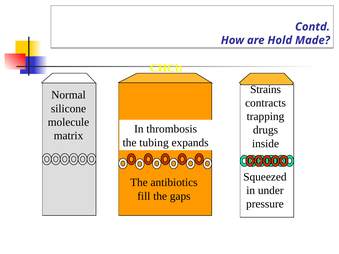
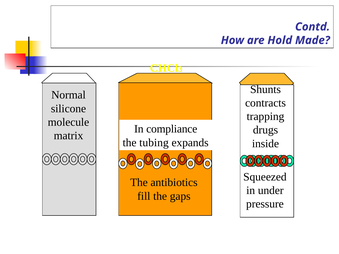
Strains: Strains -> Shunts (265, 89)
thrombosis: thrombosis -> compliance (172, 129)
